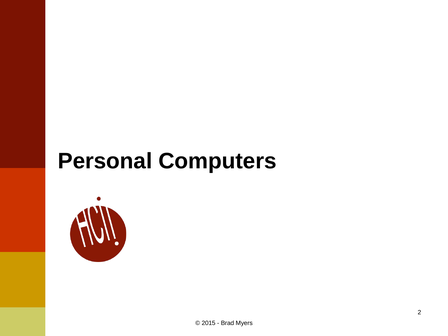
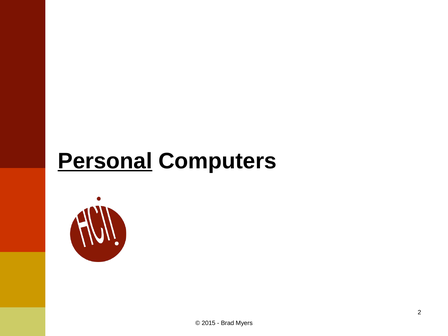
Personal underline: none -> present (105, 161)
